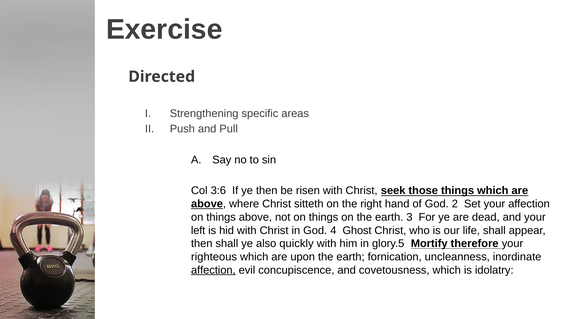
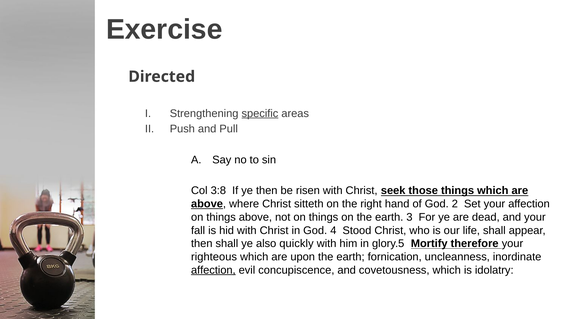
specific underline: none -> present (260, 113)
3:6: 3:6 -> 3:8 (218, 191)
left: left -> fall (198, 230)
Ghost: Ghost -> Stood (357, 230)
